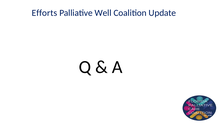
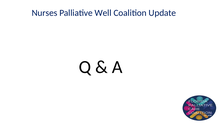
Efforts: Efforts -> Nurses (44, 13)
